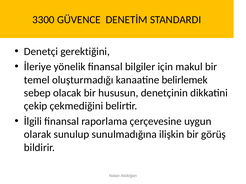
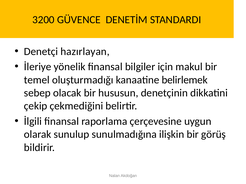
3300: 3300 -> 3200 (43, 20)
gerektiğini: gerektiğini -> hazırlayan (85, 52)
